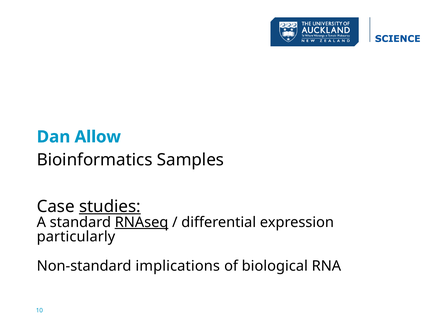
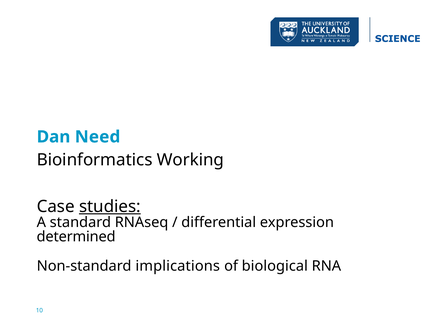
Allow: Allow -> Need (98, 137)
Samples: Samples -> Working (190, 160)
RNAseq underline: present -> none (142, 223)
particularly: particularly -> determined (76, 237)
